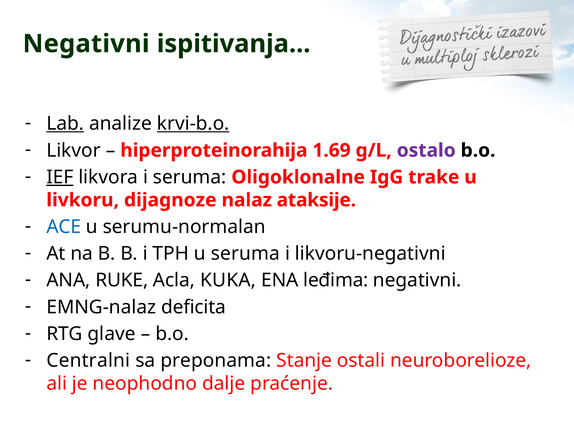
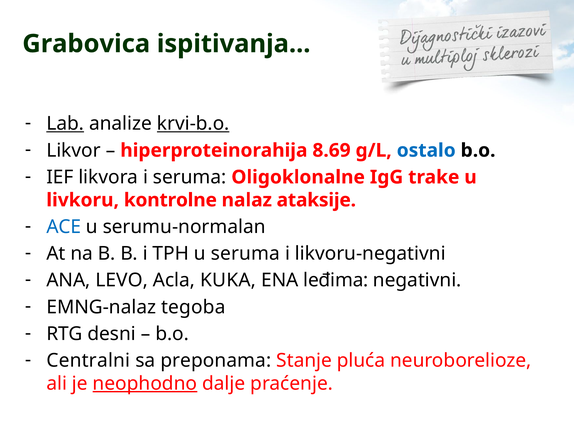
Negativni: Negativni -> Grabovica (86, 44)
1.69: 1.69 -> 8.69 (332, 151)
ostalo colour: purple -> blue (426, 151)
IEF underline: present -> none (60, 177)
dijagnoze: dijagnoze -> kontrolne (170, 200)
RUKE: RUKE -> LEVO (122, 281)
deficita: deficita -> tegoba (193, 307)
glave: glave -> desni (112, 334)
ostali: ostali -> pluća (361, 361)
neophodno underline: none -> present (145, 384)
